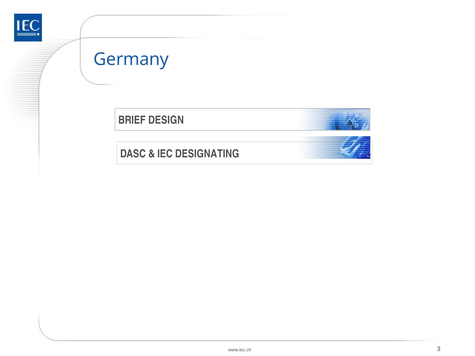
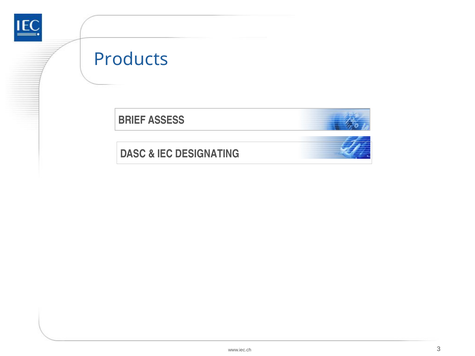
Germany: Germany -> Products (131, 59)
DESIGN: DESIGN -> ASSESS (166, 120)
